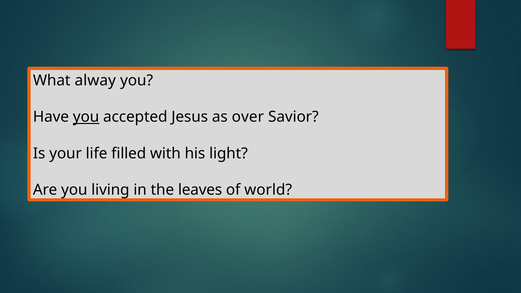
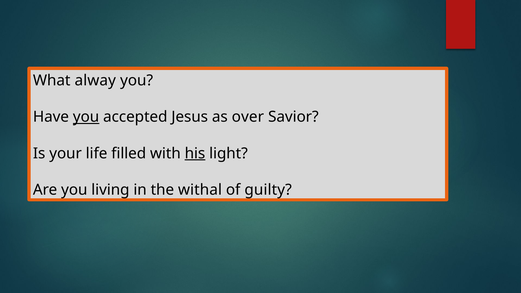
his underline: none -> present (195, 153)
leaves: leaves -> withal (200, 190)
world: world -> guilty (268, 190)
